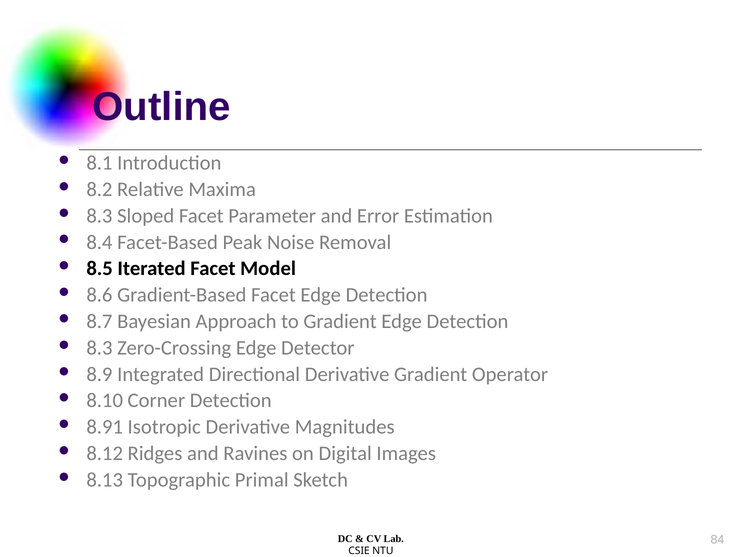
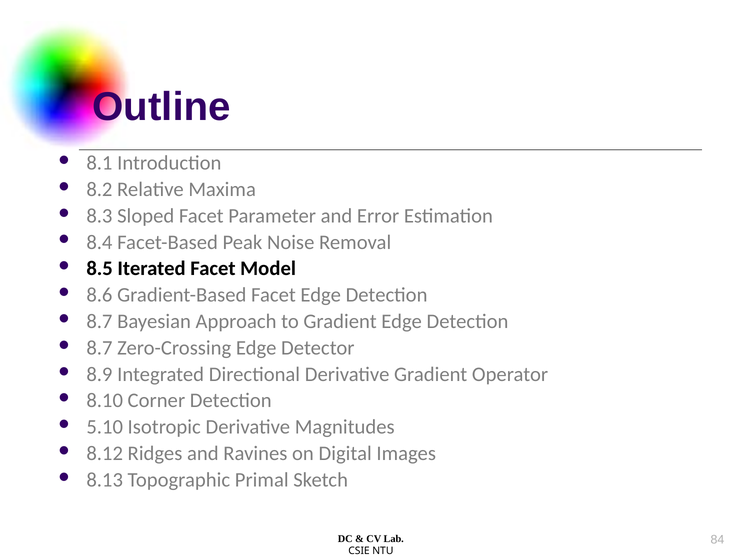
8.3: 8.3 -> 8.7 (99, 348)
8.91: 8.91 -> 5.10 (105, 427)
